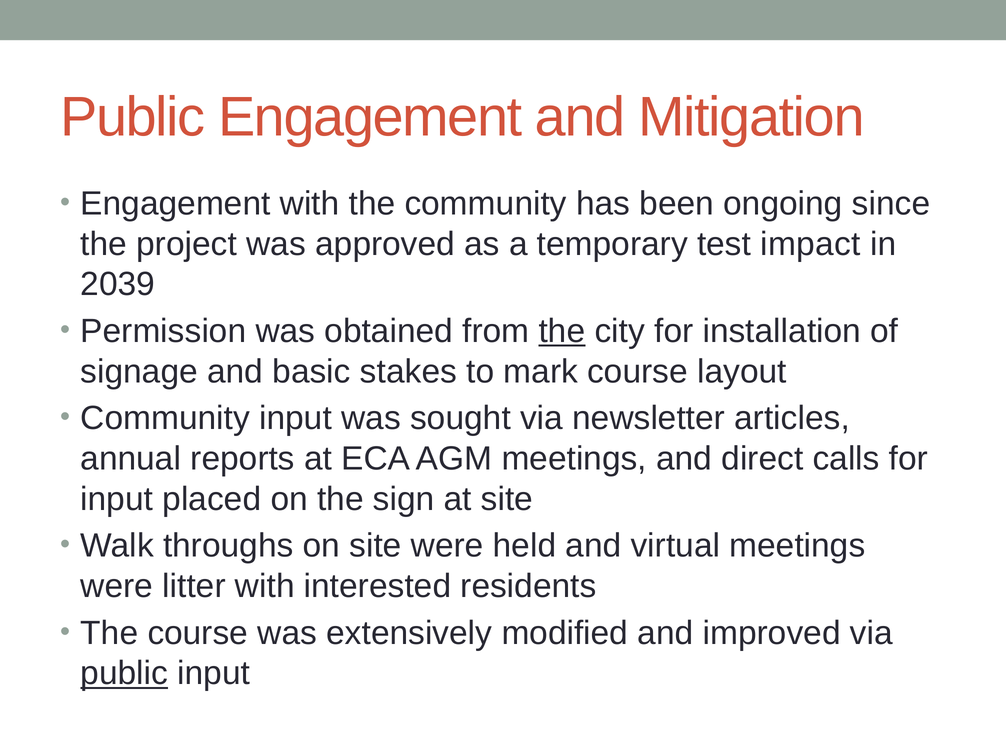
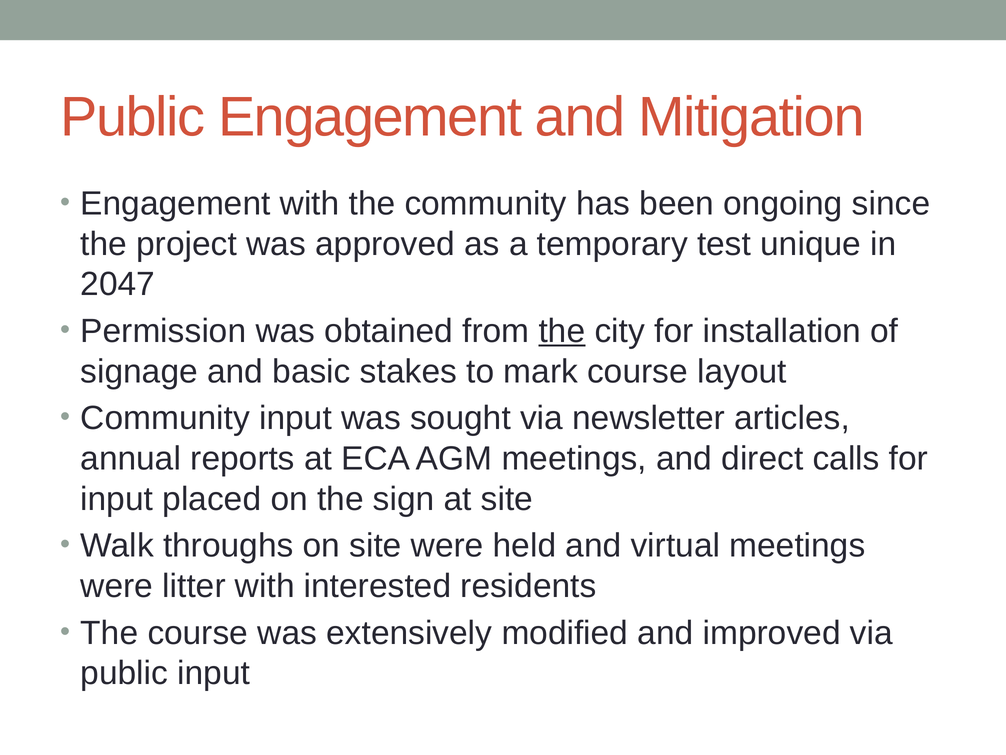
impact: impact -> unique (811, 244)
2039: 2039 -> 2047 (118, 284)
public underline: present -> none (124, 673)
